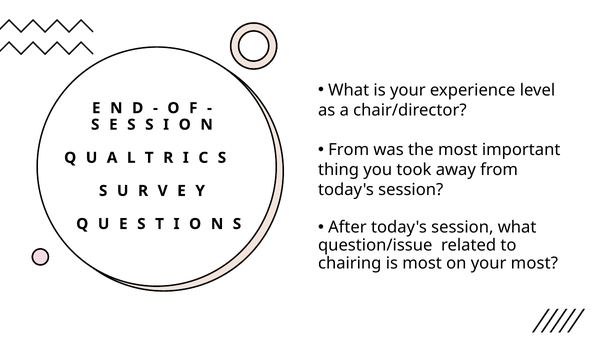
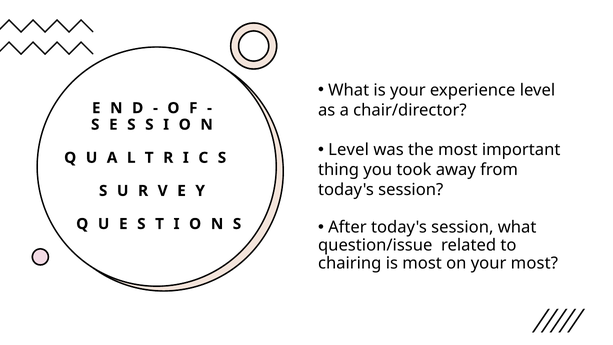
From: From -> Level (349, 150)
